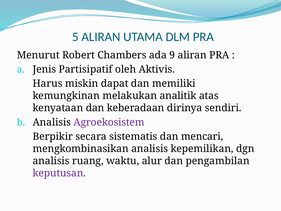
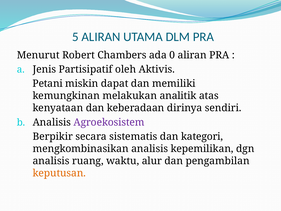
9: 9 -> 0 (172, 55)
Harus: Harus -> Petani (48, 84)
mencari: mencari -> kategori (202, 136)
keputusan colour: purple -> orange (59, 173)
